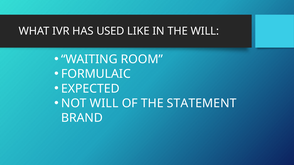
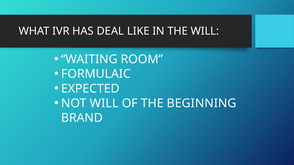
USED: USED -> DEAL (110, 31)
STATEMENT: STATEMENT -> BEGINNING (202, 103)
